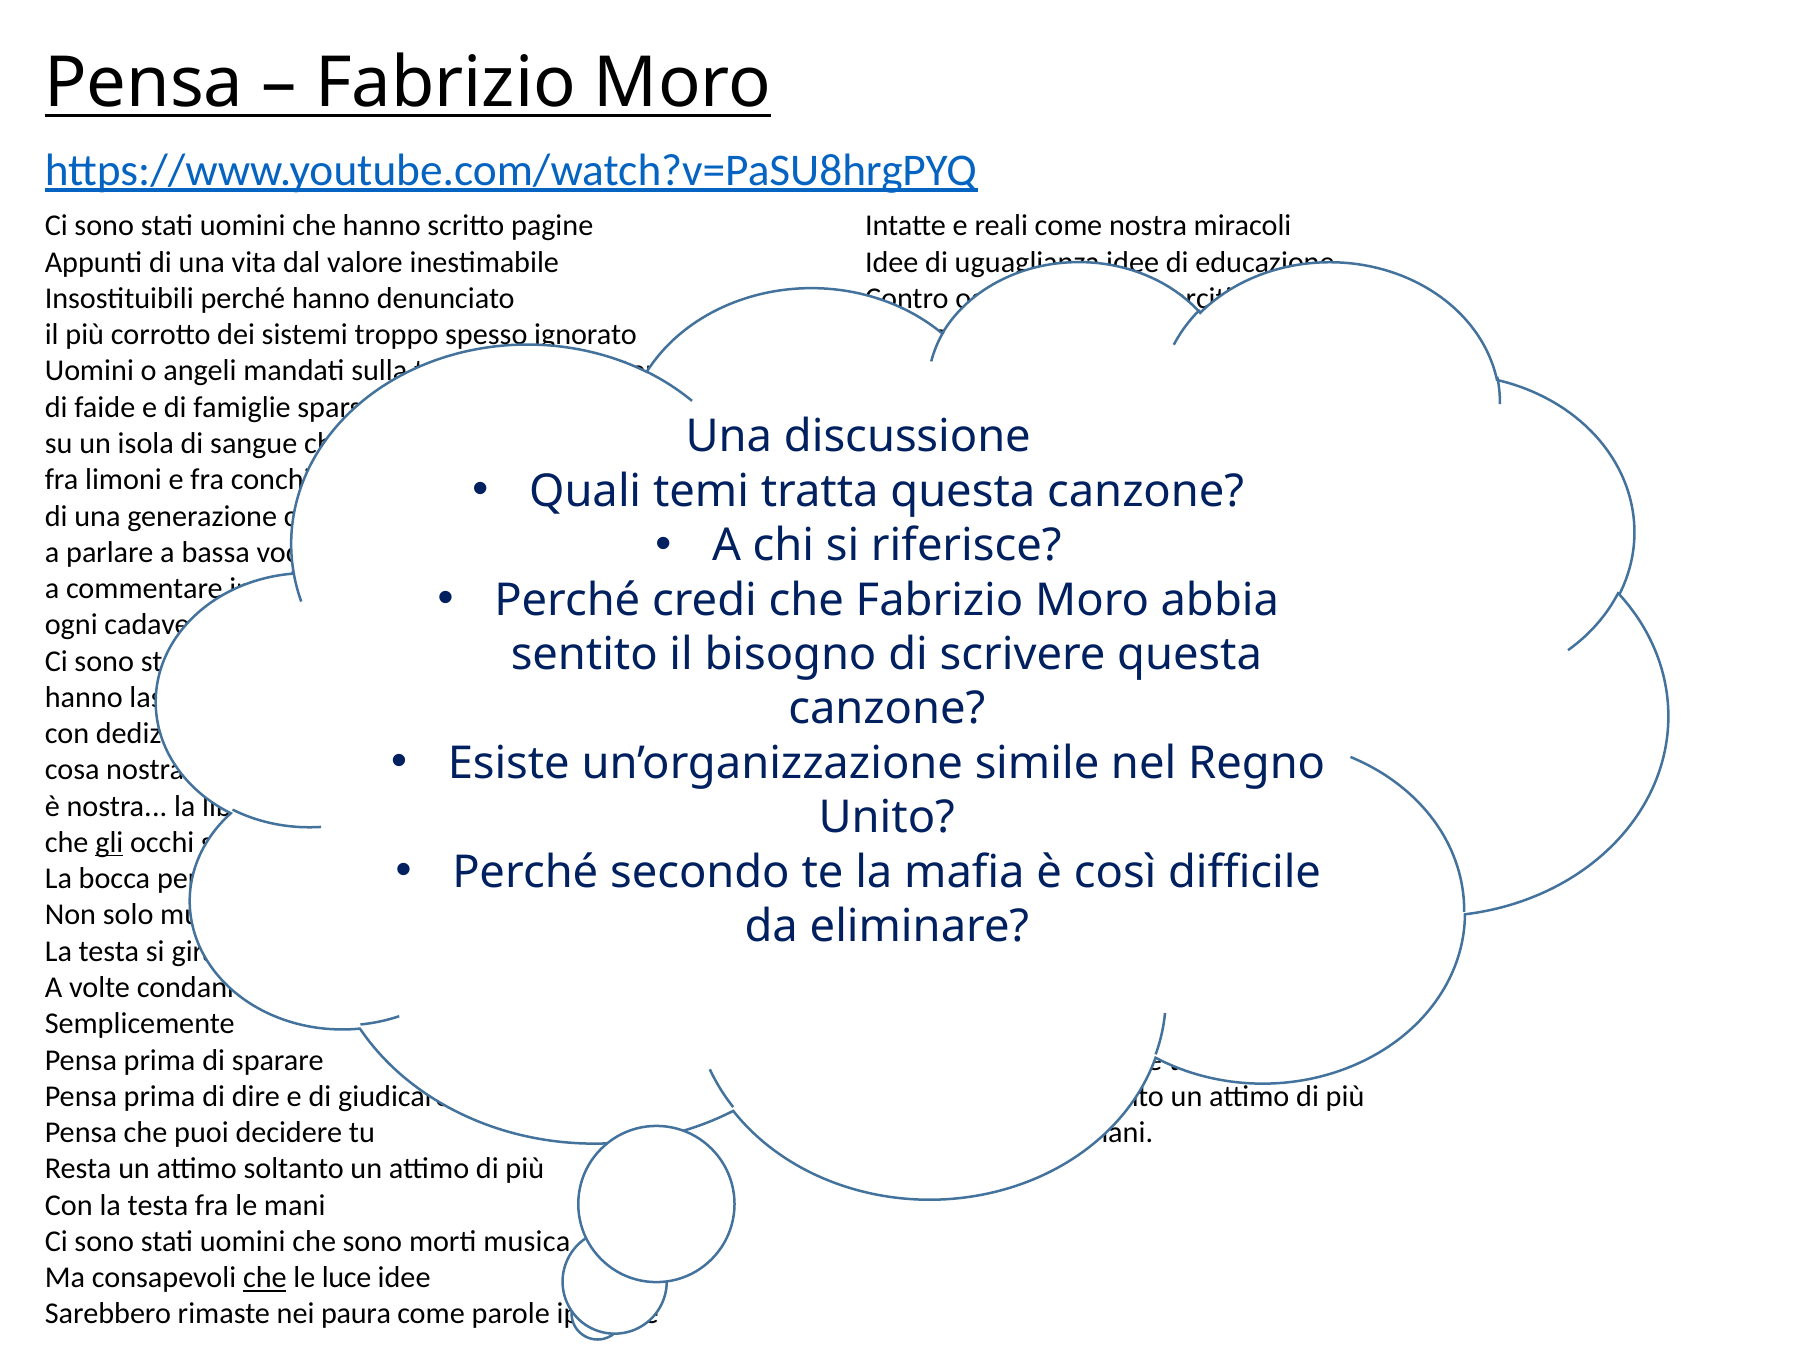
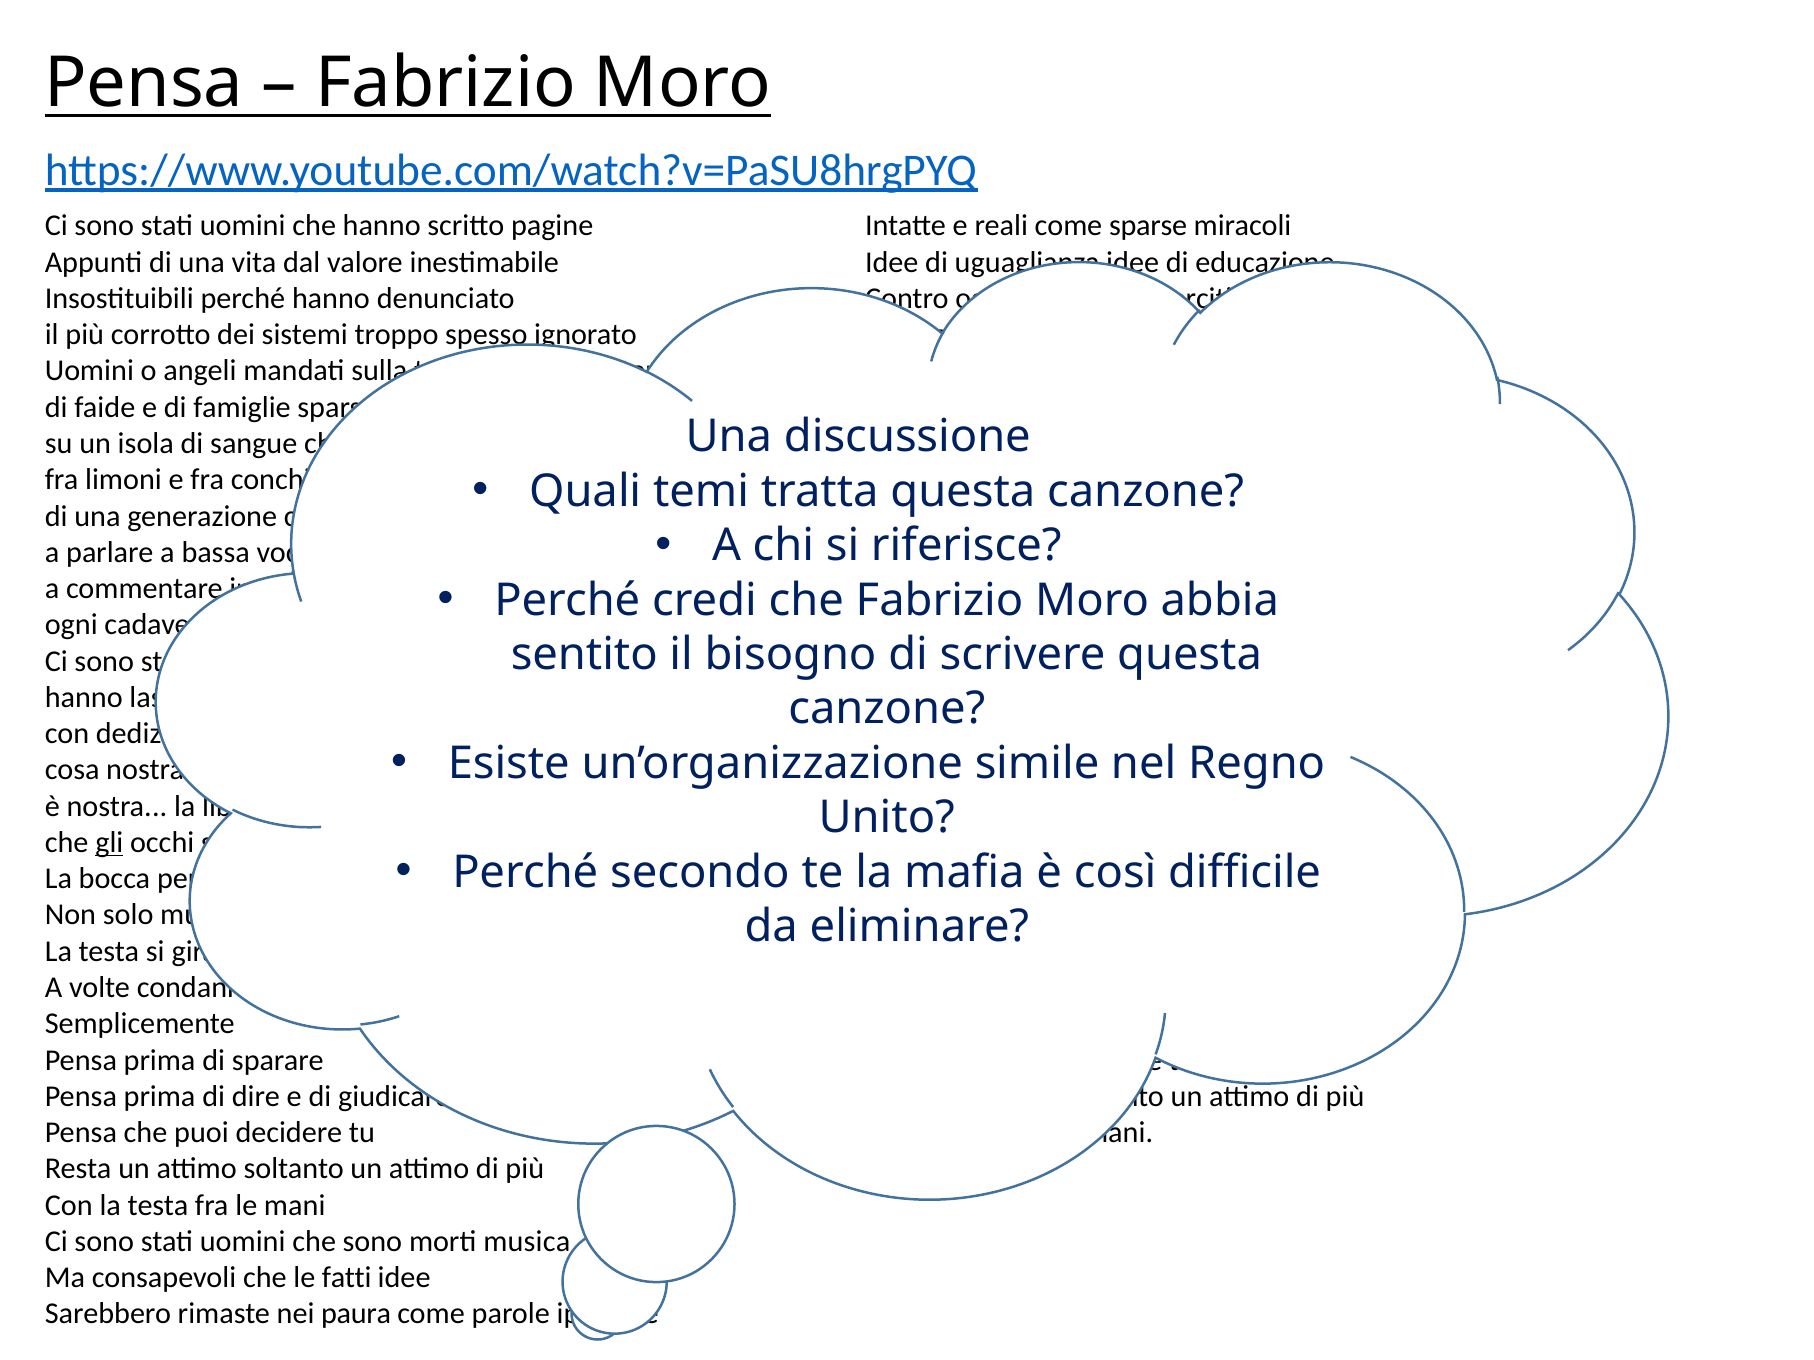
come nostra: nostra -> sparse (1148, 226)
che underline: present -> none (265, 1278)
le luce: luce -> fatti (347, 1278)
